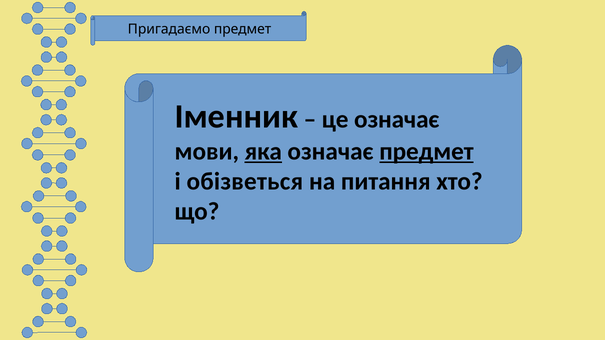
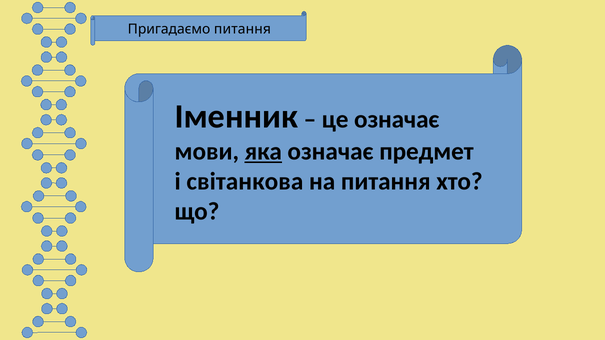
Пригадаємо предмет: предмет -> питання (242, 29)
предмет underline: present -> none (426, 151)
обізветься: обізветься -> світанкова (245, 182)
